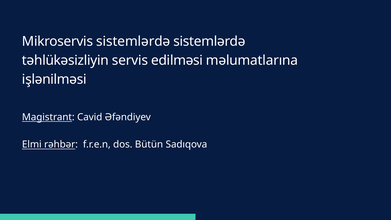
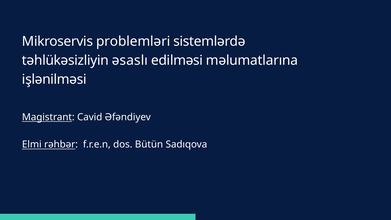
Mikroservis sistemlərdə: sistemlərdə -> problemləri (133, 41)
servis: servis -> əsaslı (130, 60)
